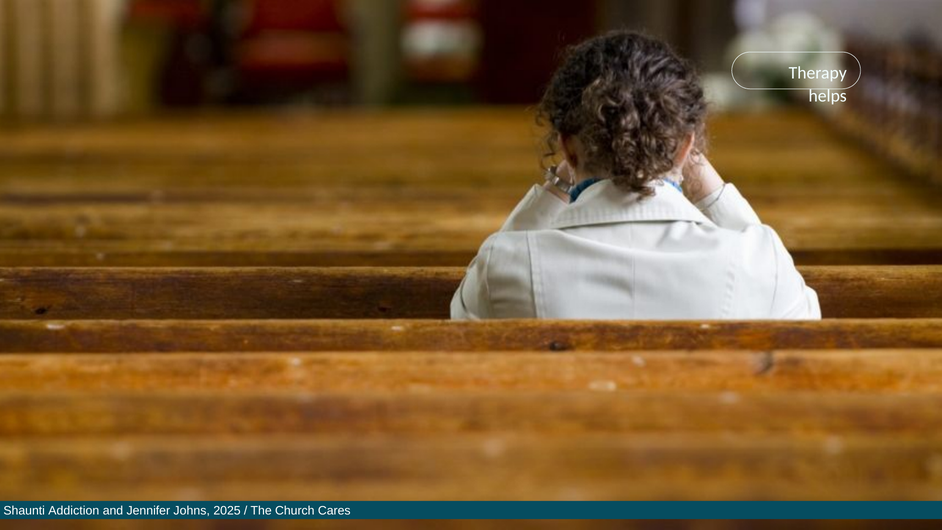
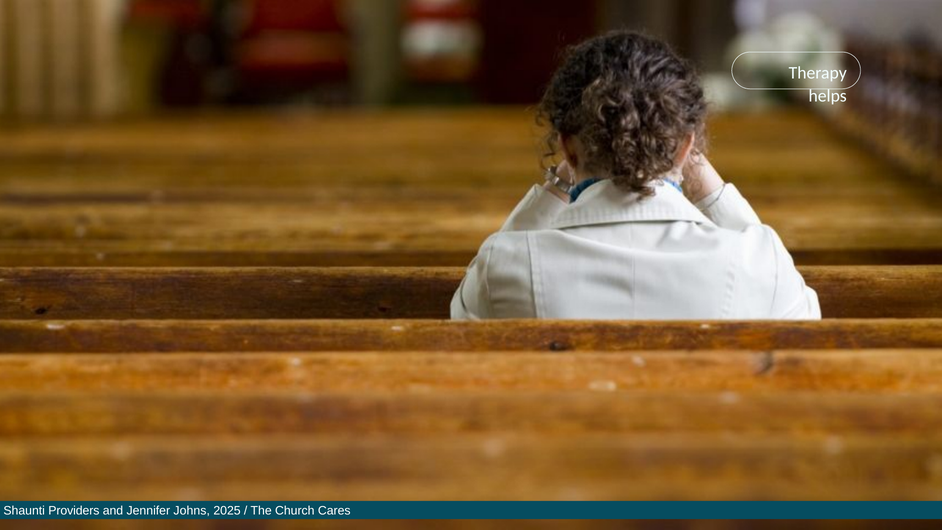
Addiction: Addiction -> Providers (74, 511)
